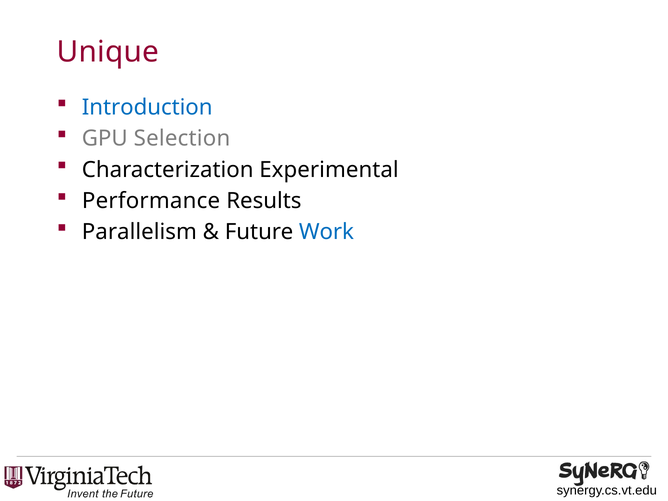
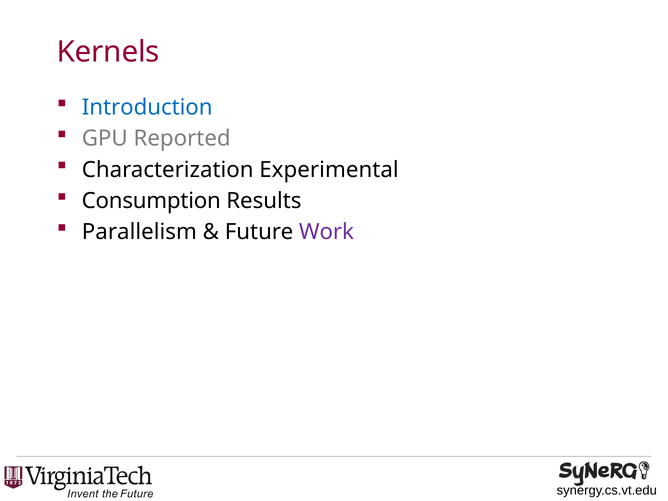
Unique: Unique -> Kernels (108, 52)
Selection: Selection -> Reported (182, 139)
Performance: Performance -> Consumption (151, 201)
Work colour: blue -> purple (326, 232)
